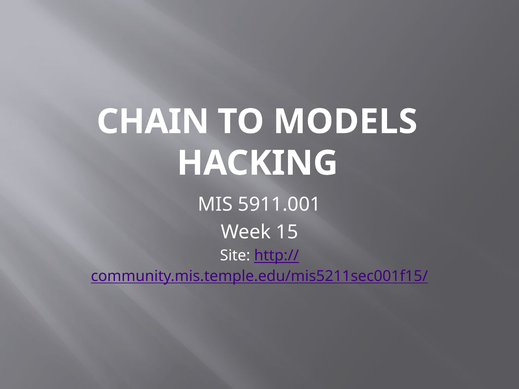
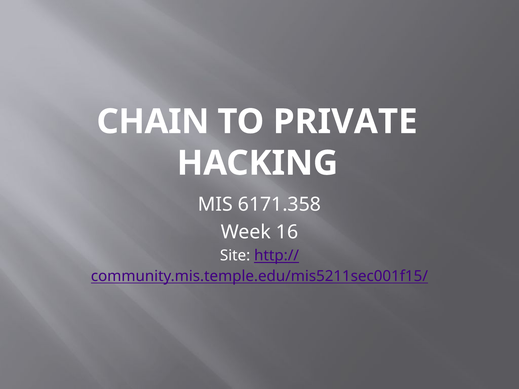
MODELS: MODELS -> PRIVATE (345, 122)
5911.001: 5911.001 -> 6171.358 (279, 205)
15: 15 -> 16 (287, 232)
